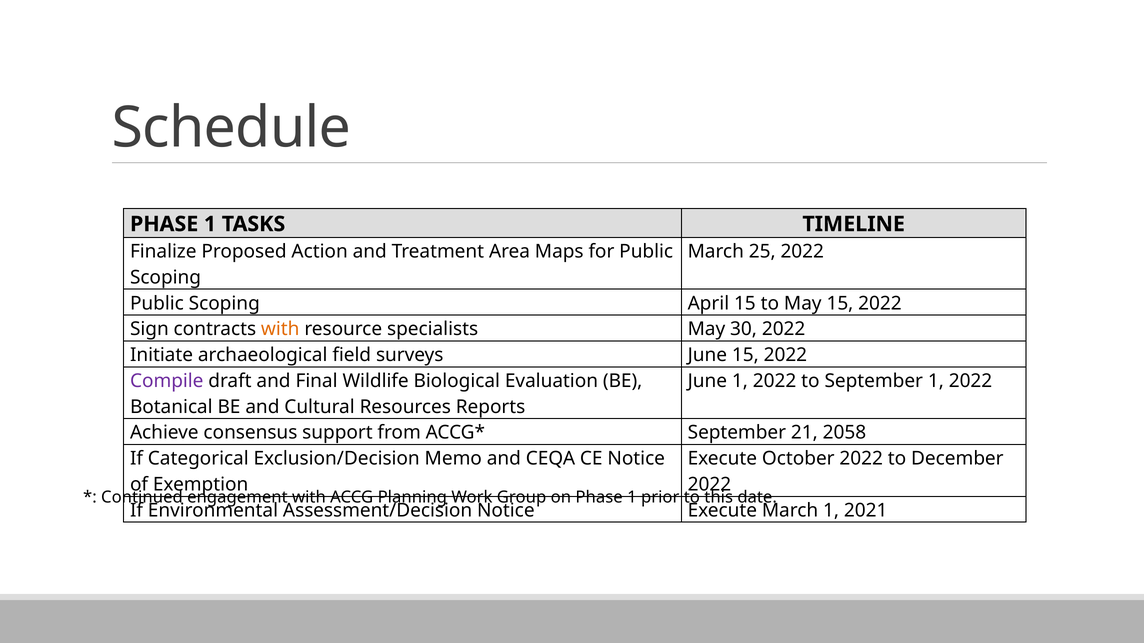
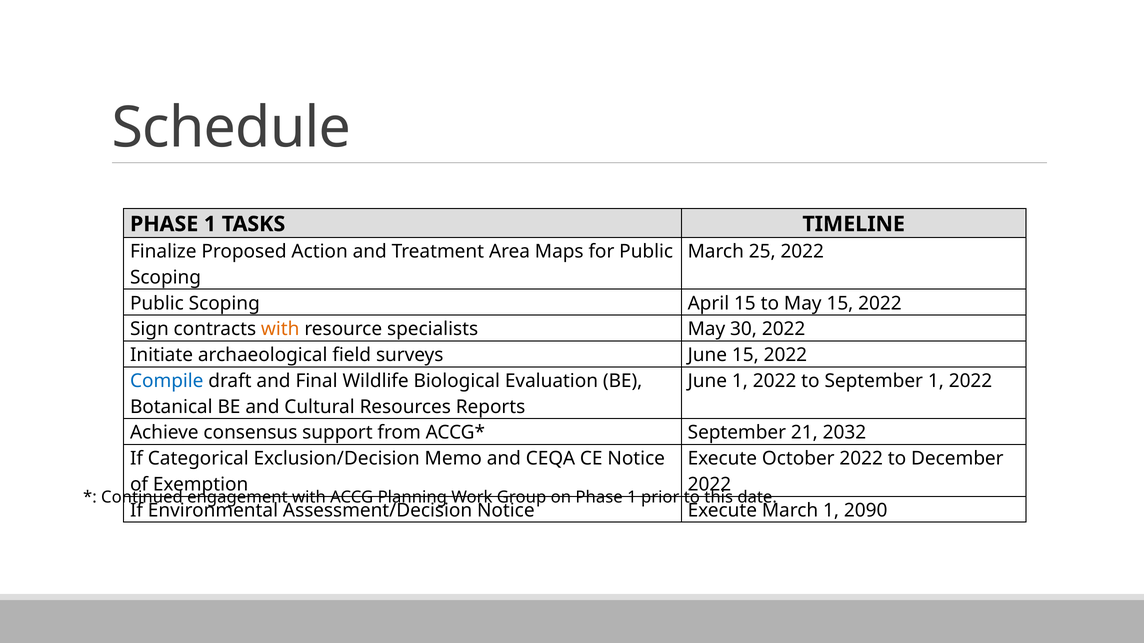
Compile colour: purple -> blue (167, 381)
2058: 2058 -> 2032 (844, 433)
2021: 2021 -> 2090 (866, 511)
